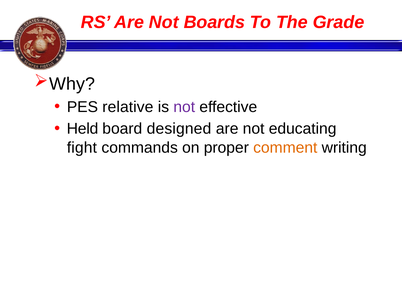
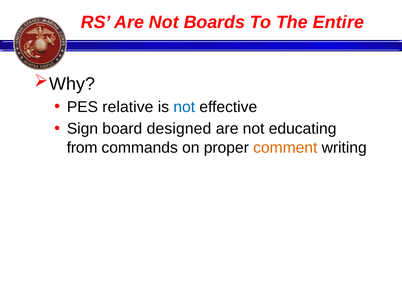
Grade: Grade -> Entire (338, 22)
not colour: purple -> blue (184, 107)
Held: Held -> Sign (82, 129)
fight: fight -> from (82, 148)
